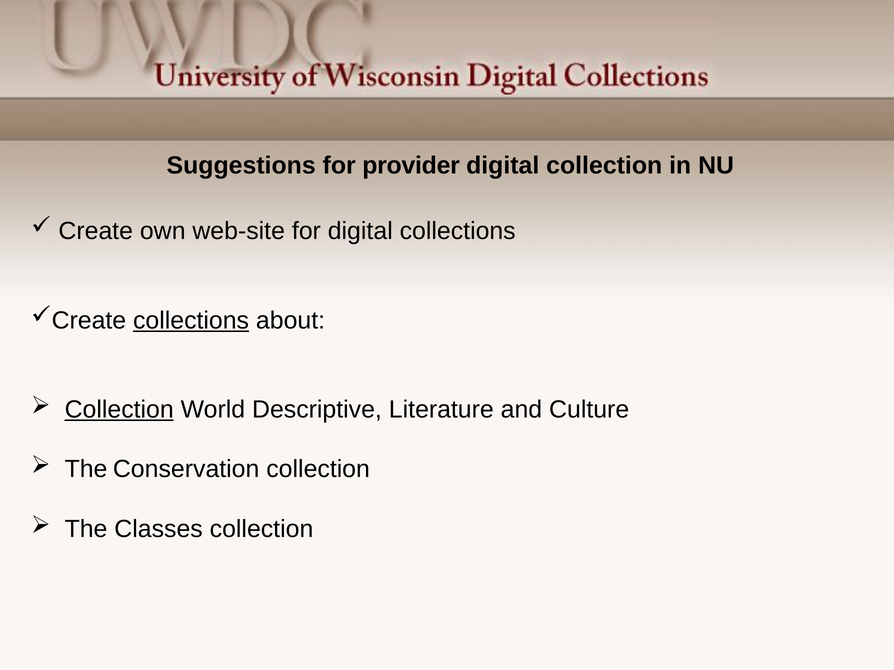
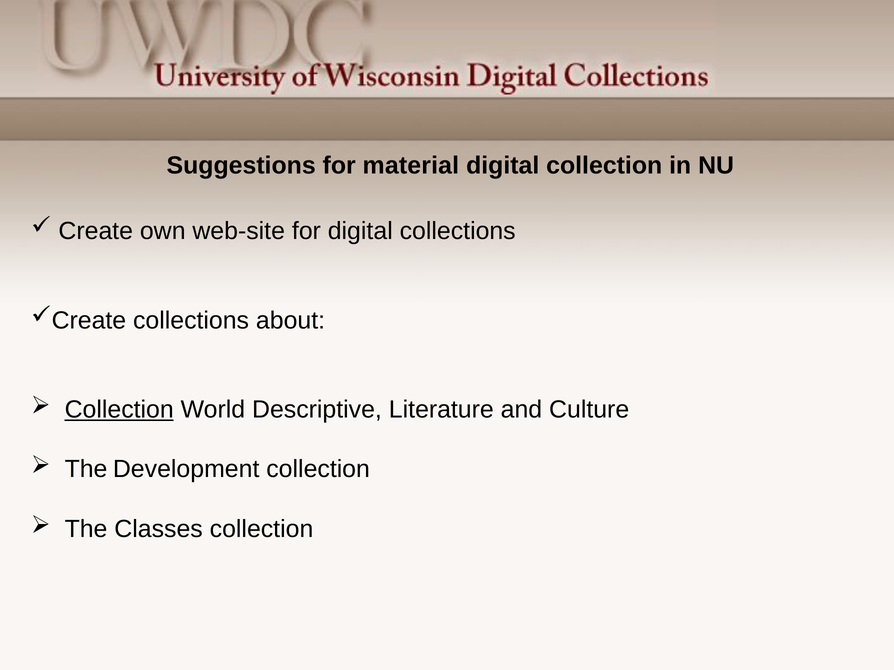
provider: provider -> material (411, 166)
collections underline: present -> none (191, 321)
Conservation: Conservation -> Development (186, 470)
